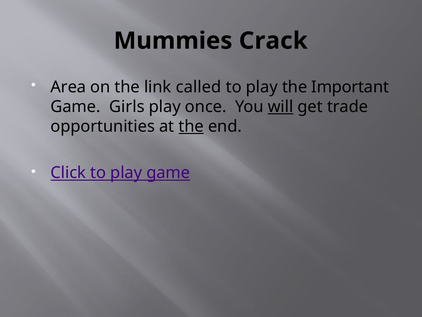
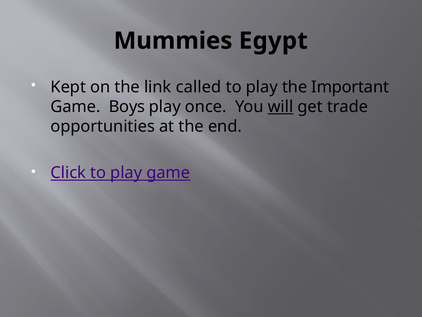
Crack: Crack -> Egypt (273, 41)
Area: Area -> Kept (68, 87)
Girls: Girls -> Boys (127, 107)
the underline: present -> none (191, 126)
